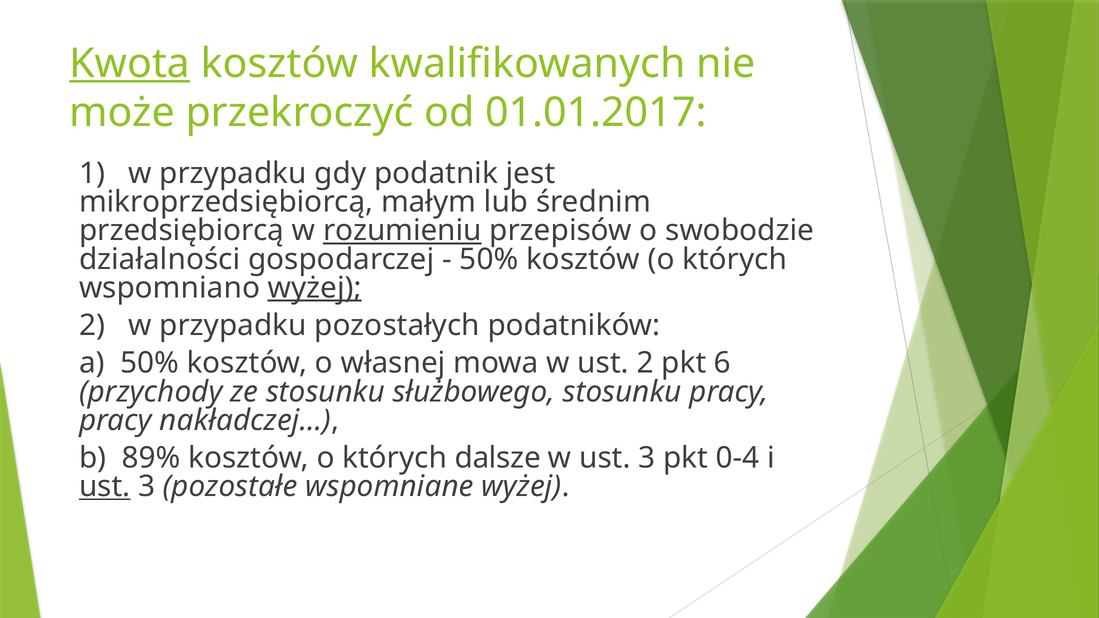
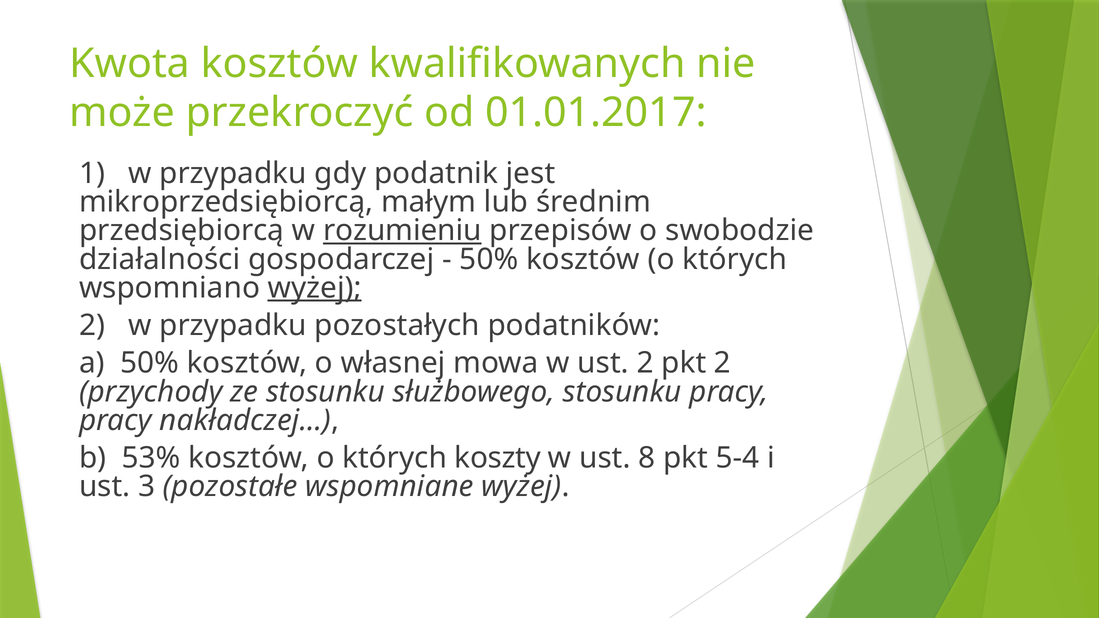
Kwota underline: present -> none (130, 63)
pkt 6: 6 -> 2 (722, 363)
89%: 89% -> 53% (151, 458)
dalsze: dalsze -> koszty (498, 458)
w ust 3: 3 -> 8 (647, 458)
0-4: 0-4 -> 5-4 (737, 458)
ust underline: present -> none (105, 487)
